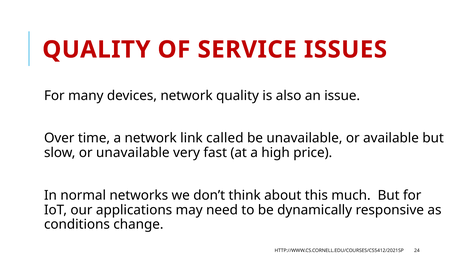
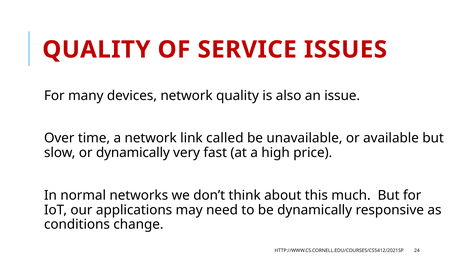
or unavailable: unavailable -> dynamically (133, 153)
